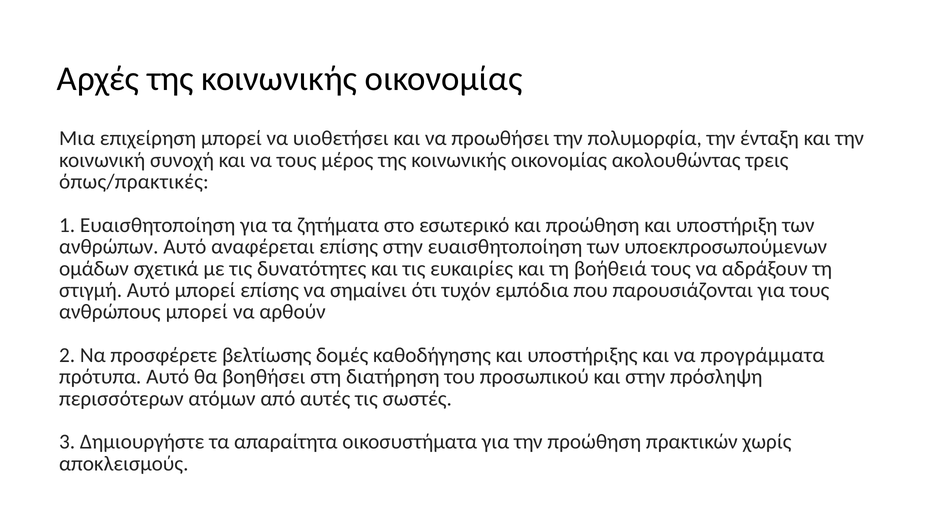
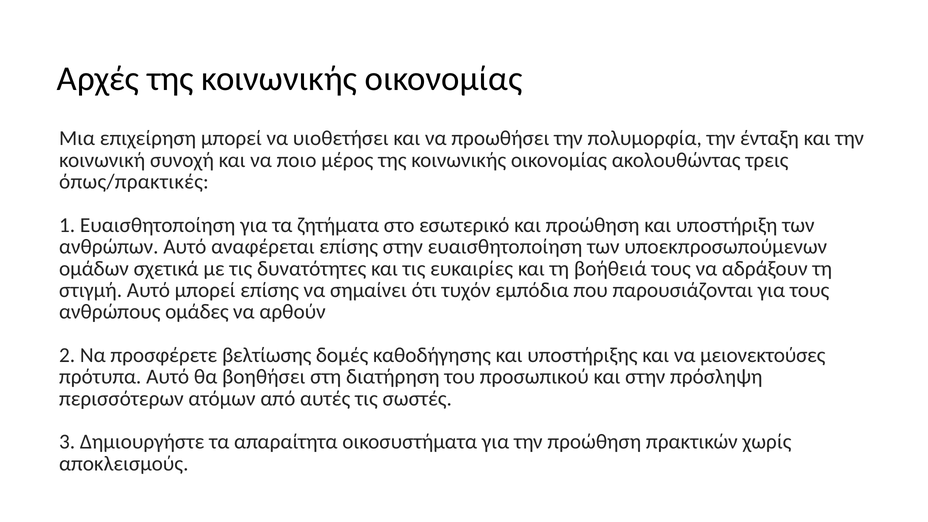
να τους: τους -> ποιο (297, 160)
ανθρώπους μπορεί: μπορεί -> ομάδες (197, 312)
προγράμματα: προγράμματα -> μειονεκτούσες (763, 355)
